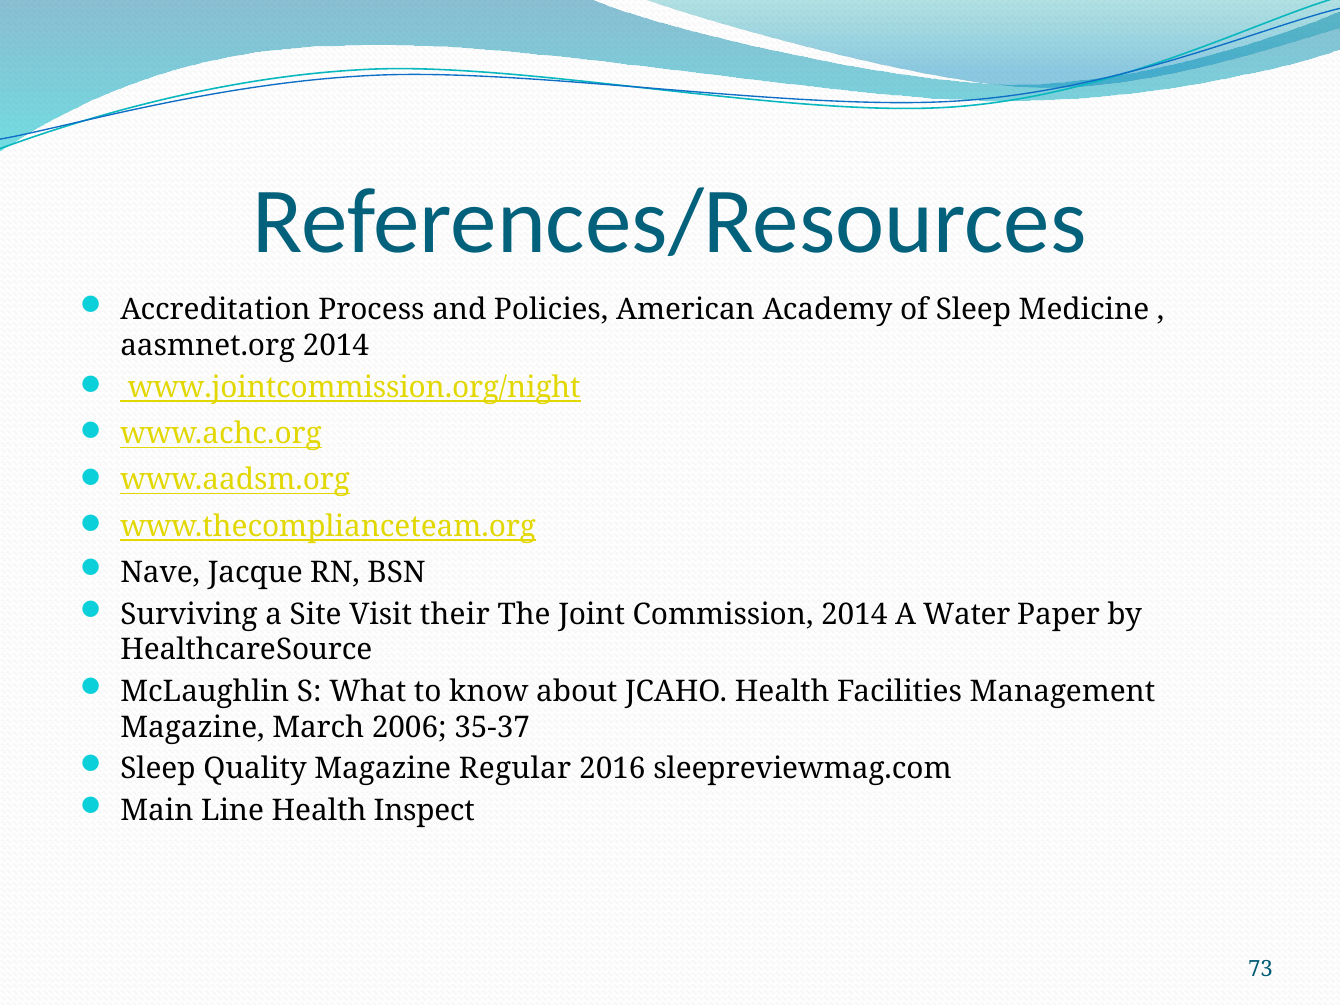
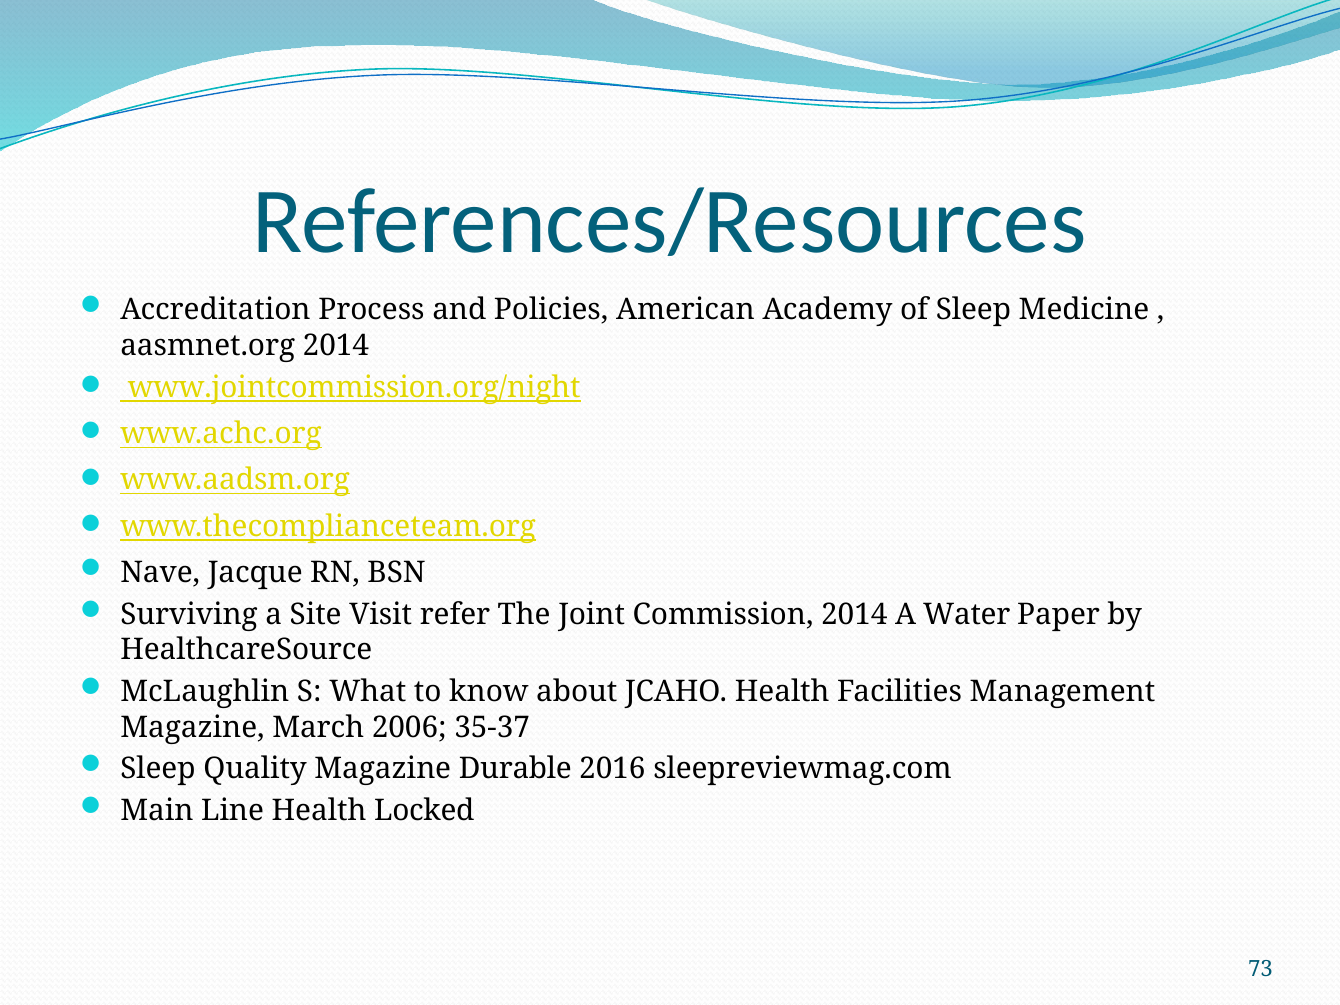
their: their -> refer (455, 614)
Regular: Regular -> Durable (515, 769)
Inspect: Inspect -> Locked (424, 811)
